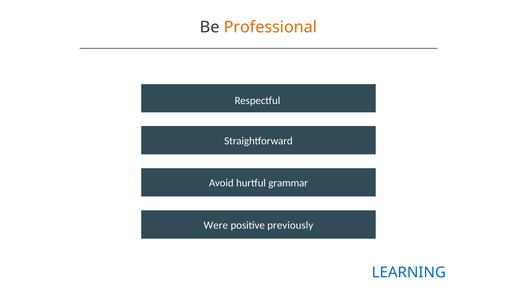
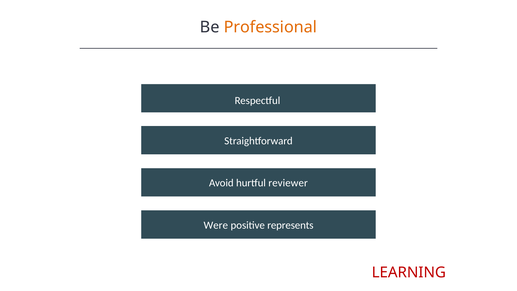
grammar: grammar -> reviewer (288, 183)
previously: previously -> represents (290, 225)
LEARNING colour: blue -> red (409, 272)
